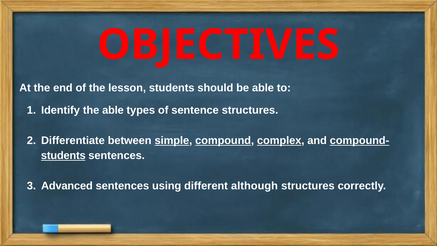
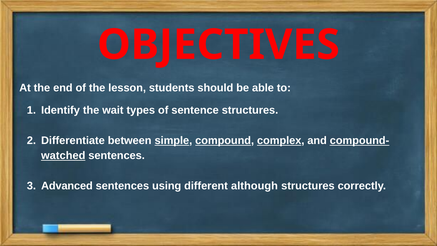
the able: able -> wait (113, 110)
students: students -> watched (63, 155)
